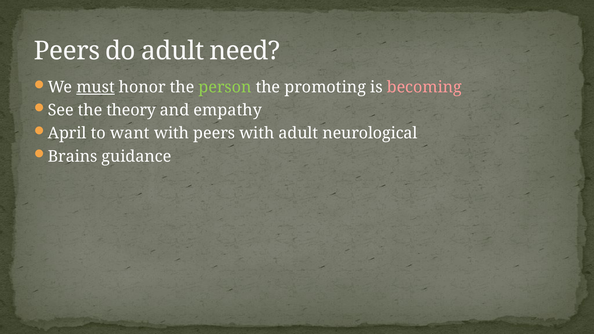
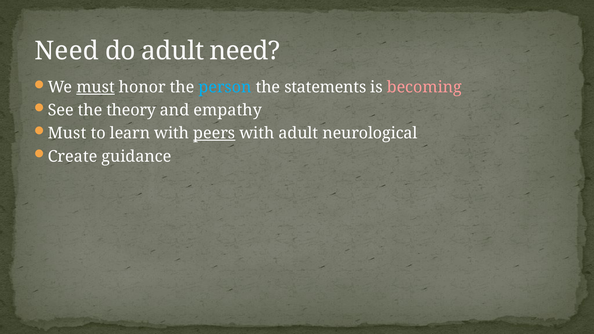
Peers: Peers -> Need (67, 51)
person colour: light green -> light blue (225, 87)
promoting: promoting -> statements (325, 87)
April: April -> Must (67, 133)
want: want -> learn (130, 133)
peers underline: none -> present (214, 133)
Brains: Brains -> Create (73, 156)
